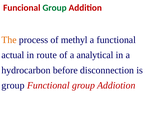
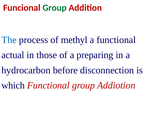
The colour: orange -> blue (9, 40)
route: route -> those (47, 55)
analytical: analytical -> preparing (95, 55)
group: group -> which (13, 85)
